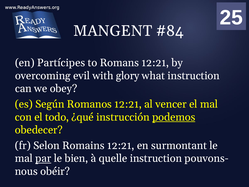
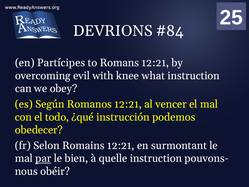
MANGENT: MANGENT -> DEVRIONS (113, 31)
glory: glory -> knee (128, 76)
podemos underline: present -> none (174, 117)
